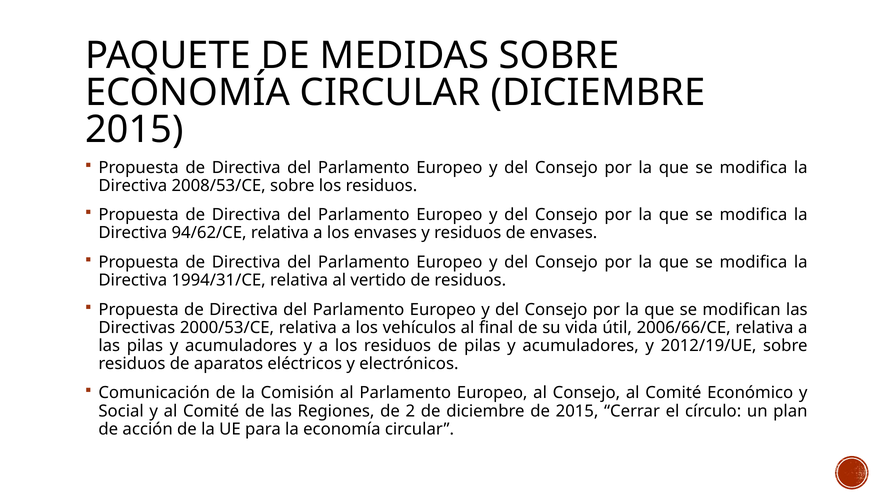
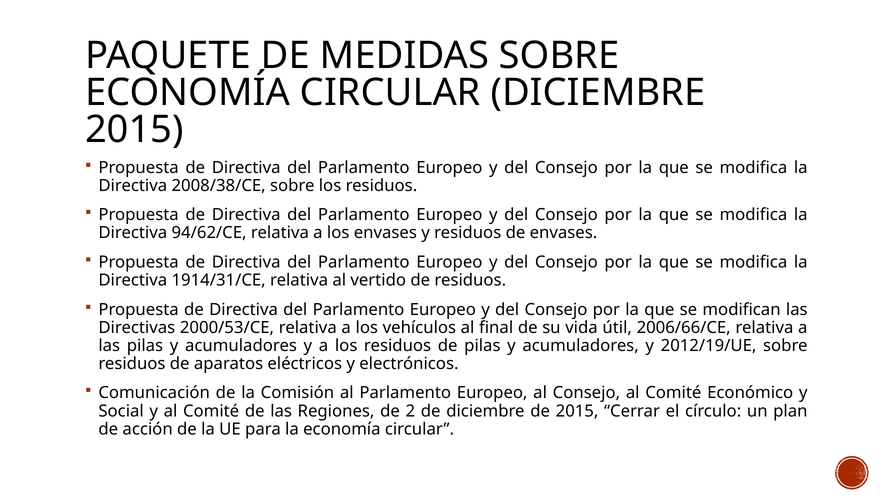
2008/53/CE: 2008/53/CE -> 2008/38/CE (219, 186)
1994/31/CE: 1994/31/CE -> 1914/31/CE (219, 280)
